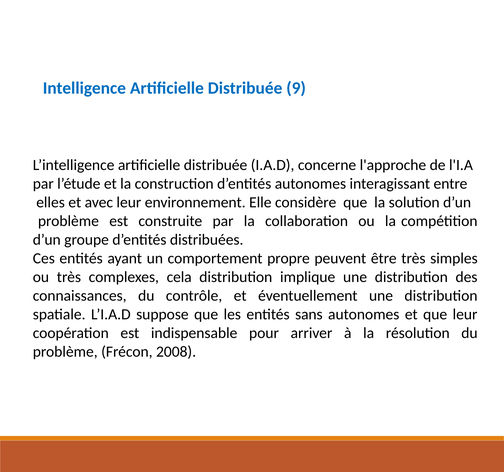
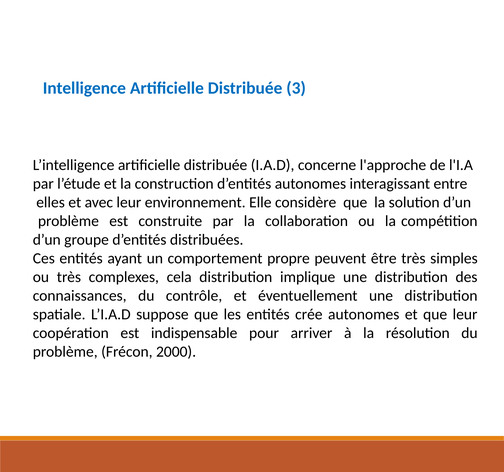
9: 9 -> 3 (296, 88)
sans: sans -> crée (309, 315)
2008: 2008 -> 2000 (176, 352)
